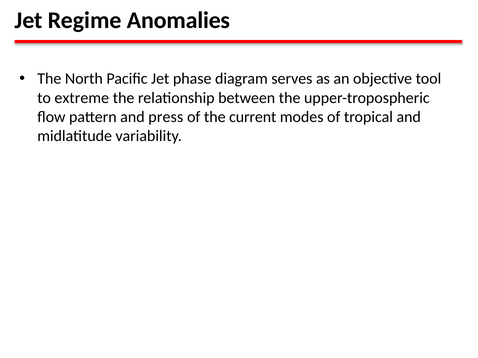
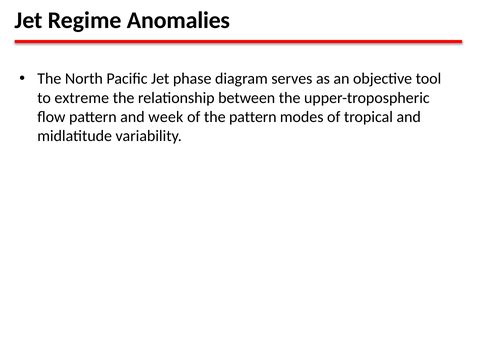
press: press -> week (166, 117)
the current: current -> pattern (253, 117)
